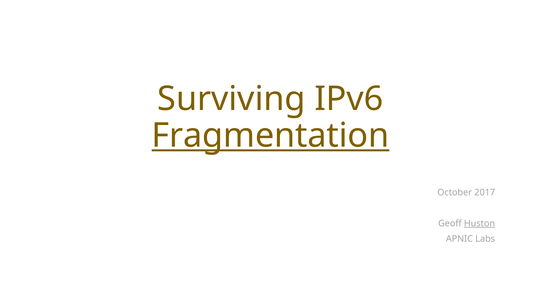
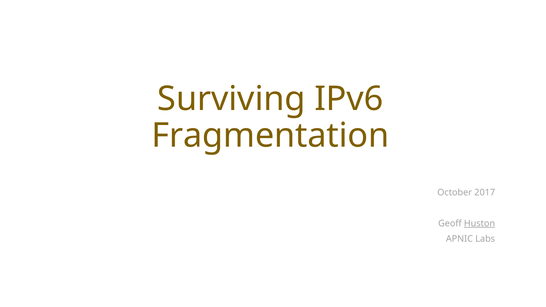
Fragmentation underline: present -> none (270, 136)
